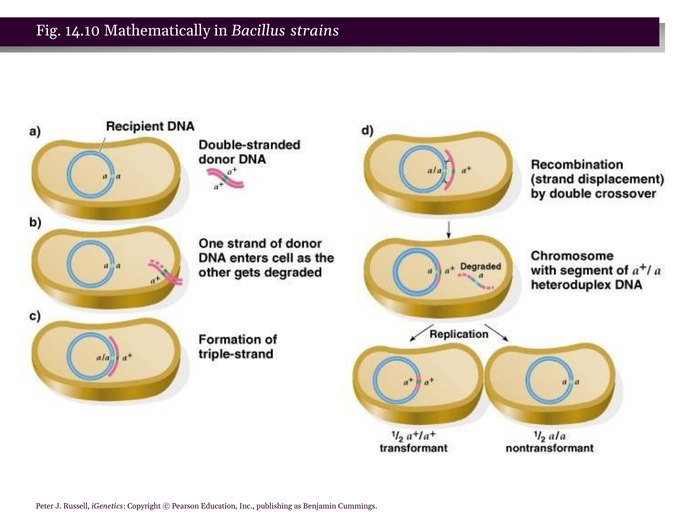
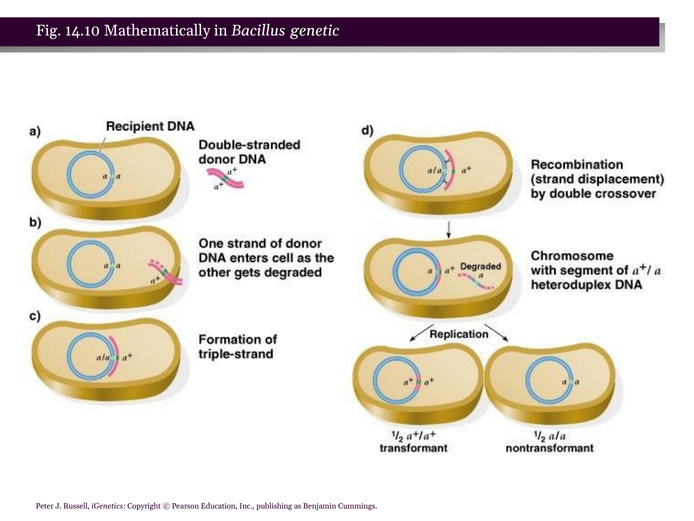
strains: strains -> genetic (315, 31)
